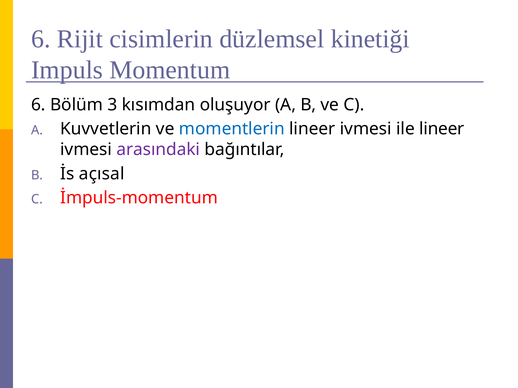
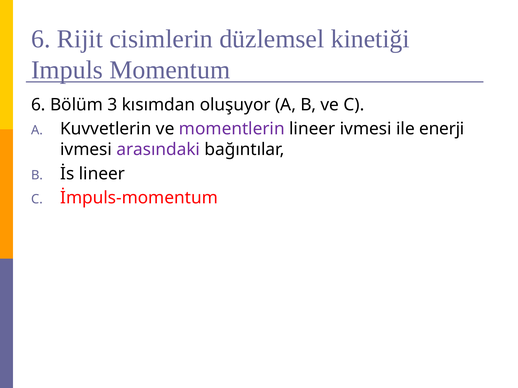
momentlerin colour: blue -> purple (232, 129)
ile lineer: lineer -> enerji (442, 129)
İs açısal: açısal -> lineer (102, 174)
